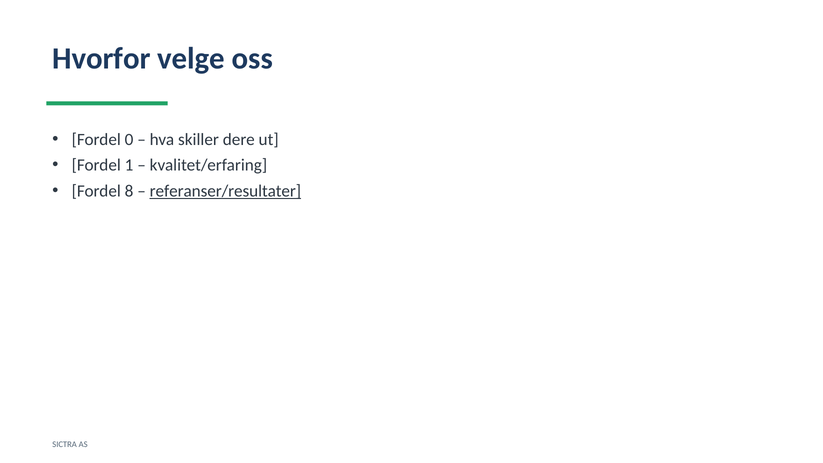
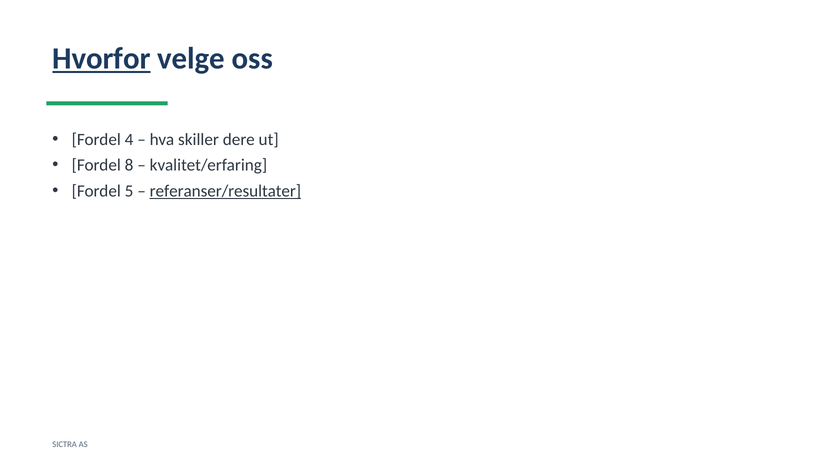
Hvorfor underline: none -> present (101, 59)
0: 0 -> 4 (129, 139)
1: 1 -> 8 (129, 165)
8: 8 -> 5 (129, 191)
